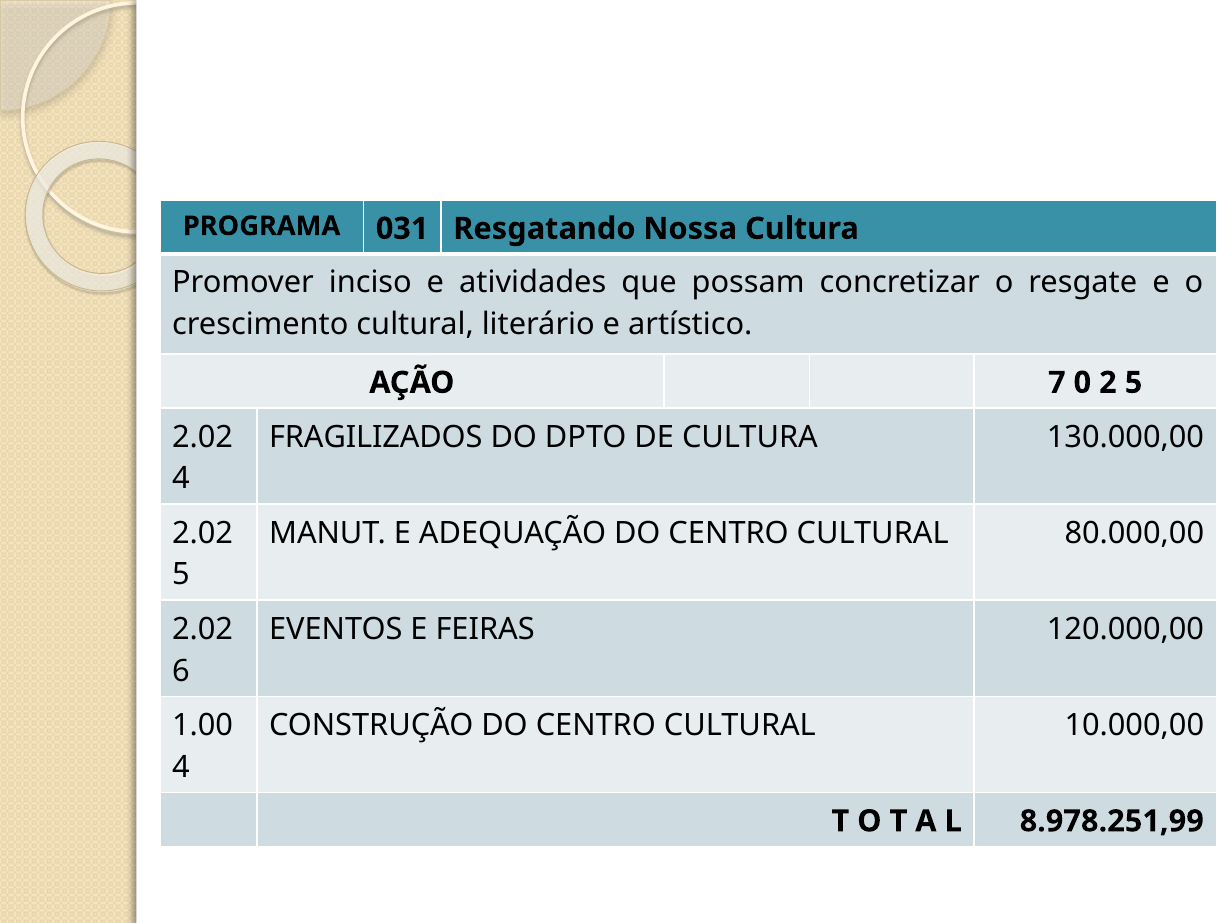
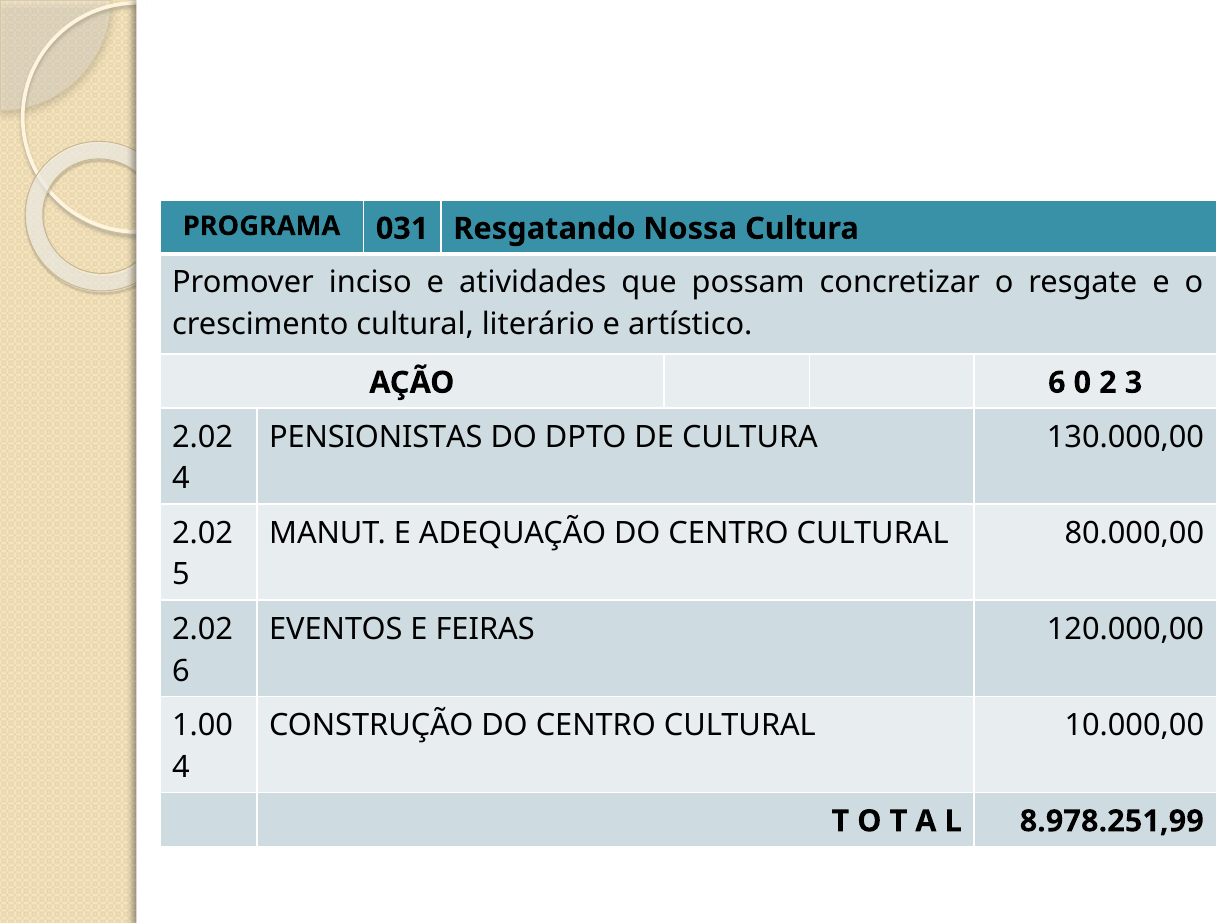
AÇÃO 7: 7 -> 6 (1057, 383)
2 5: 5 -> 3 (1134, 383)
FRAGILIZADOS: FRAGILIZADOS -> PENSIONISTAS (376, 437)
